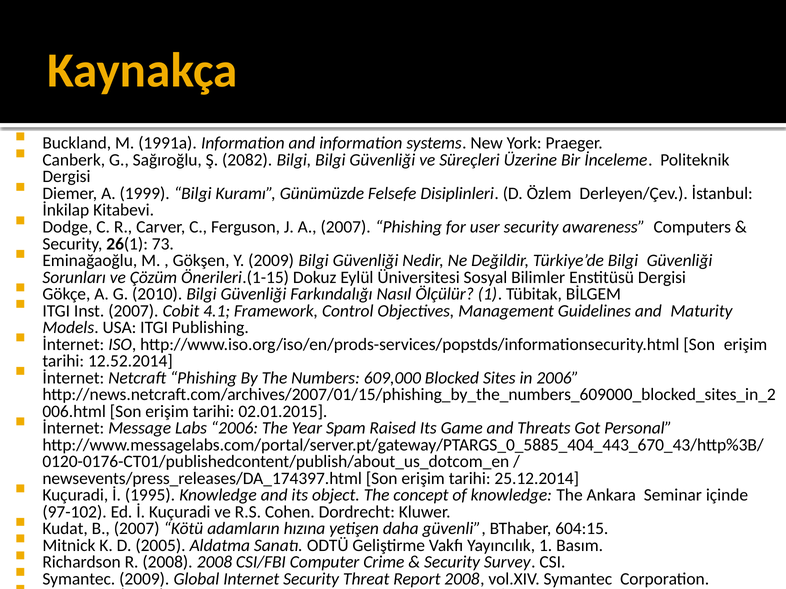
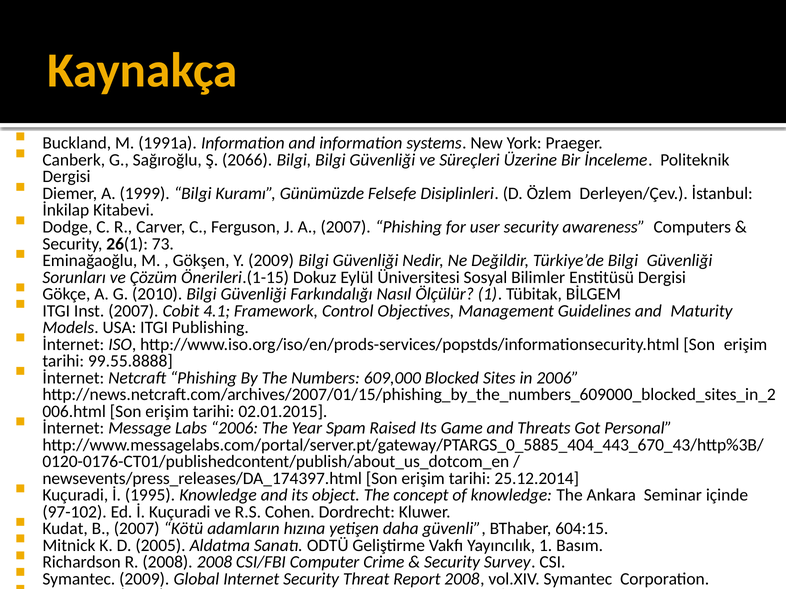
2082: 2082 -> 2066 (247, 160)
12.52.2014: 12.52.2014 -> 99.55.8888 (130, 361)
